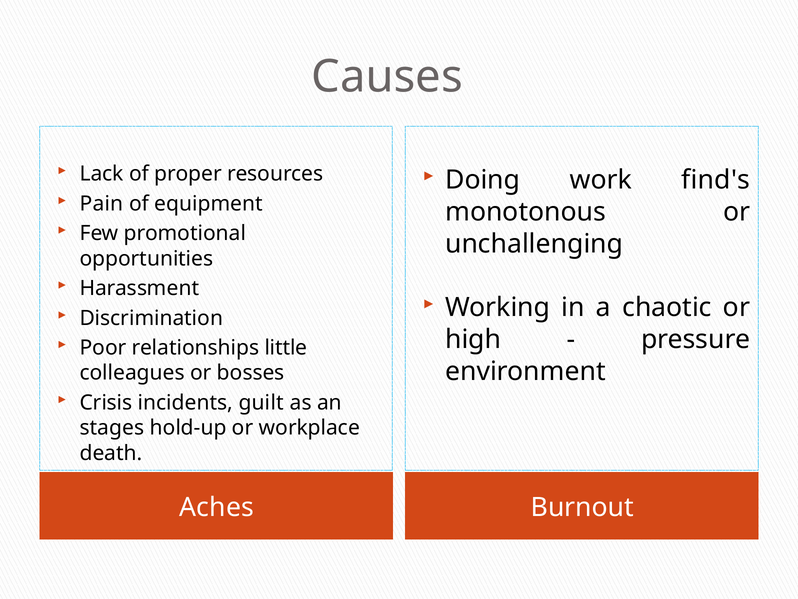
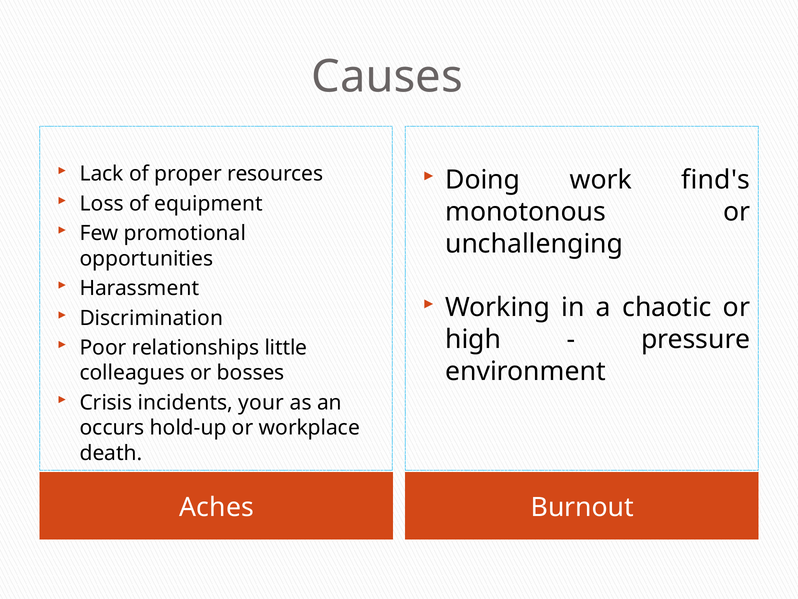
Pain: Pain -> Loss (102, 203)
guilt: guilt -> your (261, 402)
stages: stages -> occurs (112, 428)
